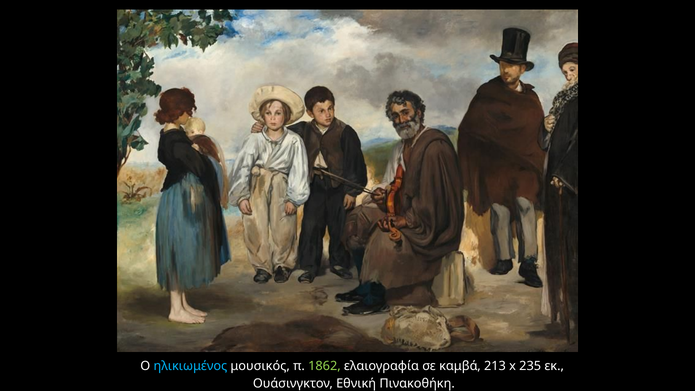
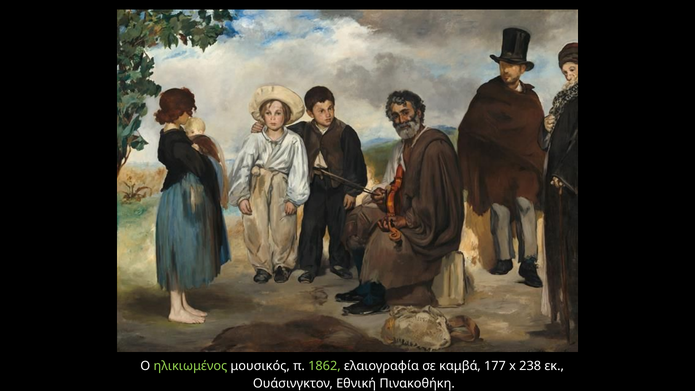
ηλικιωμένος colour: light blue -> light green (190, 366)
213: 213 -> 177 (495, 366)
235: 235 -> 238 (530, 366)
